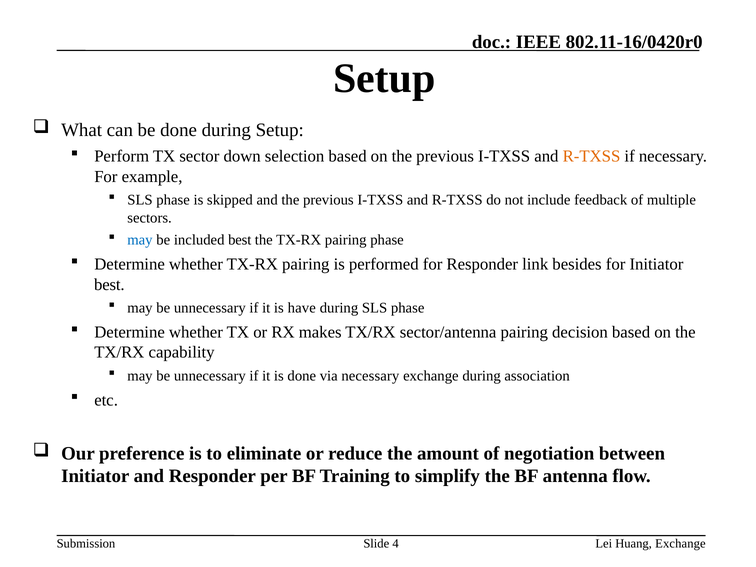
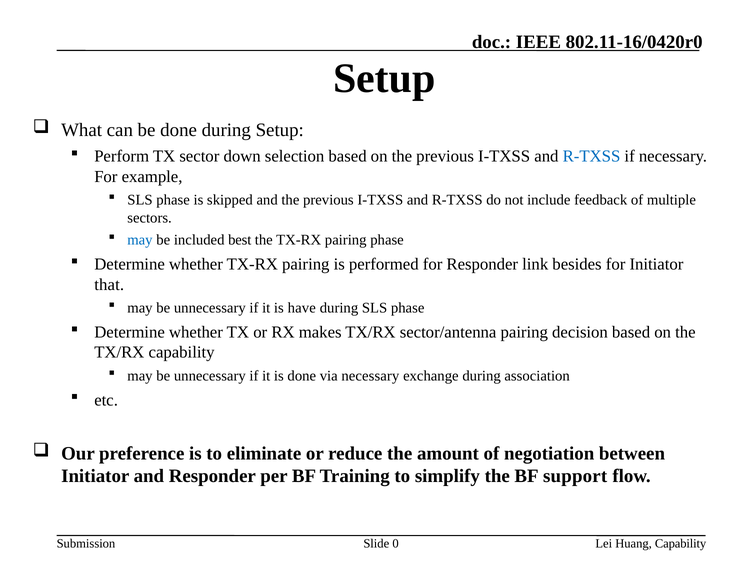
R-TXSS colour: orange -> blue (592, 156)
best: best -> that (109, 284)
antenna: antenna -> support (575, 476)
4: 4 -> 0 (396, 544)
Huang Exchange: Exchange -> Capability (681, 544)
